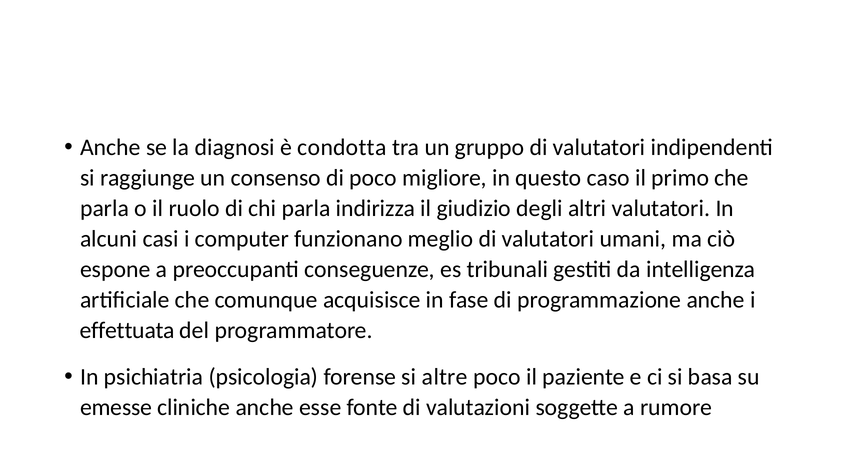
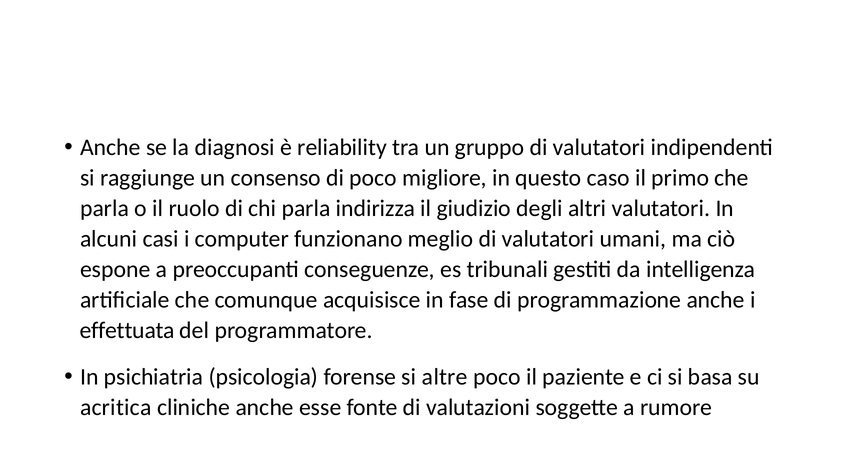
condotta: condotta -> reliability (342, 147)
emesse: emesse -> acritica (116, 407)
